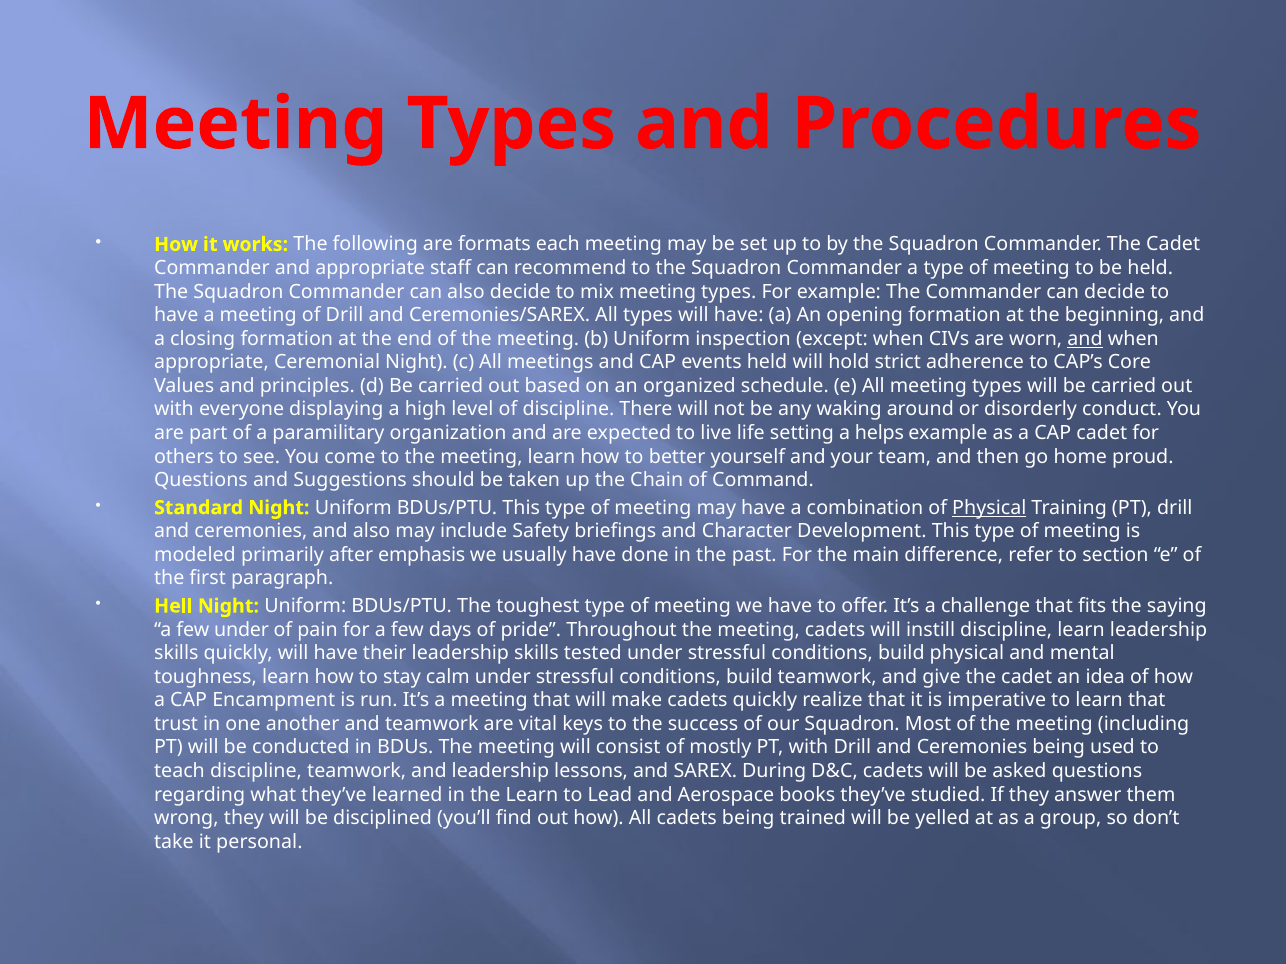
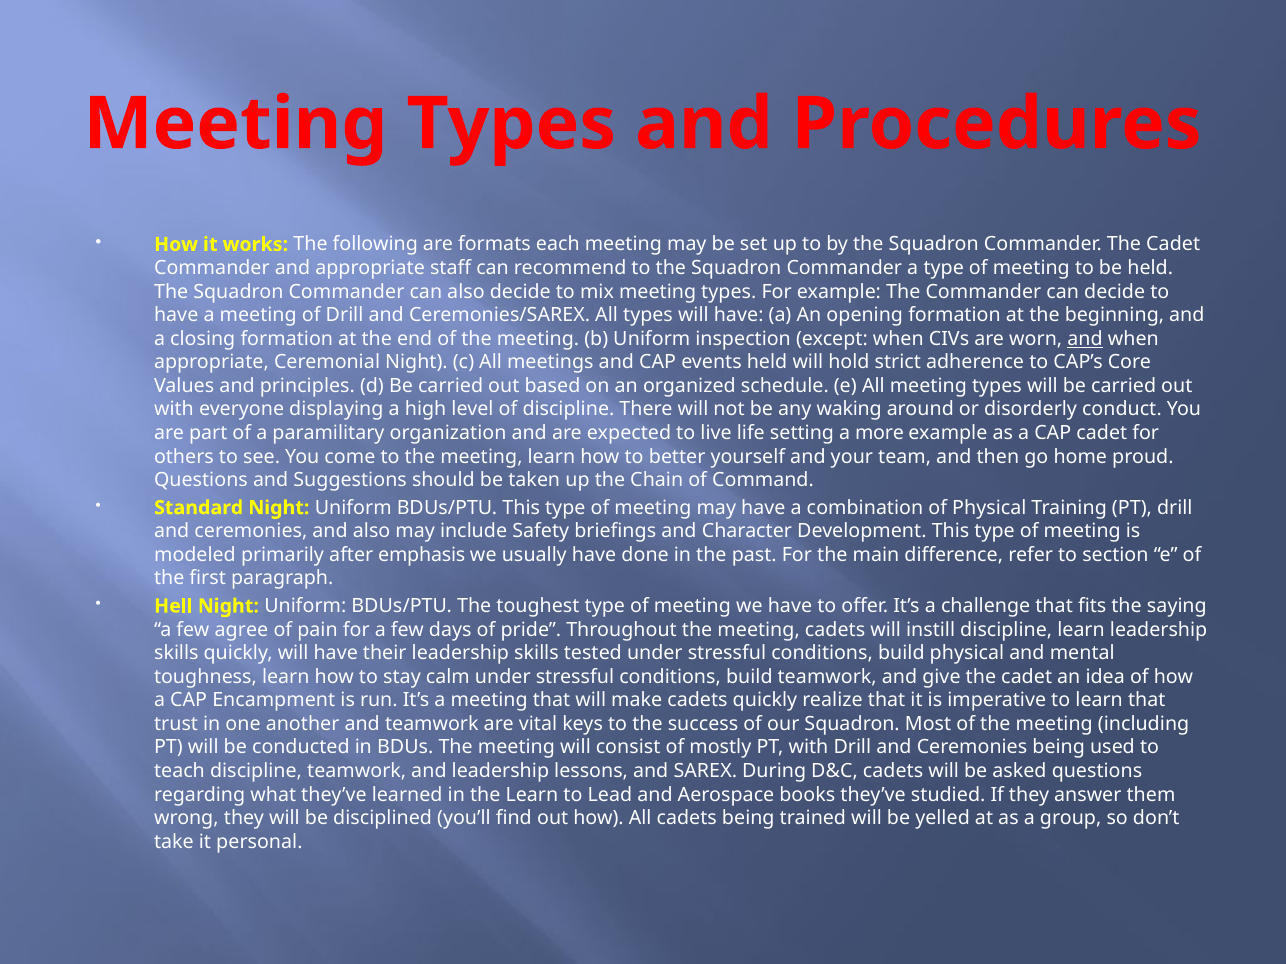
helps: helps -> more (879, 433)
Physical underline: present -> none (989, 508)
few under: under -> agree (241, 630)
